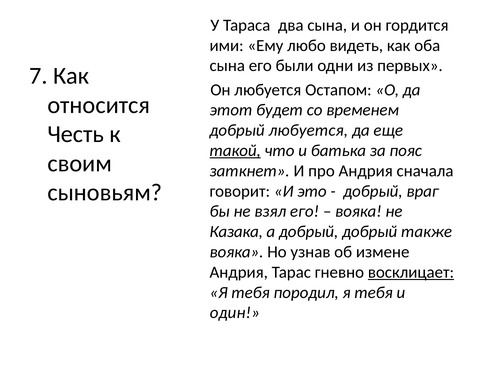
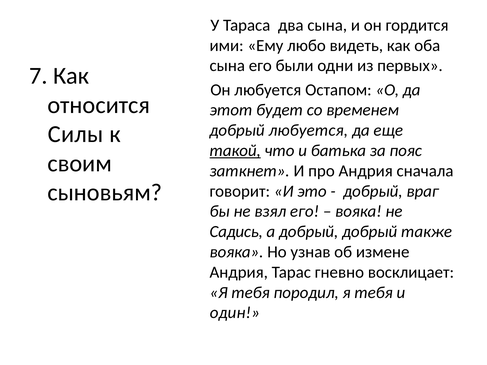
Честь: Честь -> Силы (76, 134)
Казака: Казака -> Садись (236, 232)
восклицает underline: present -> none (411, 272)
